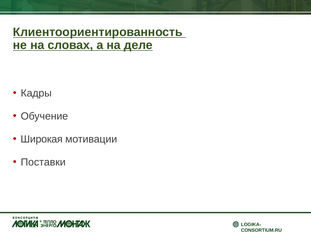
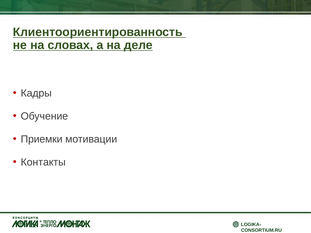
Широкая: Широкая -> Приемки (42, 139)
Поставки: Поставки -> Контакты (43, 162)
